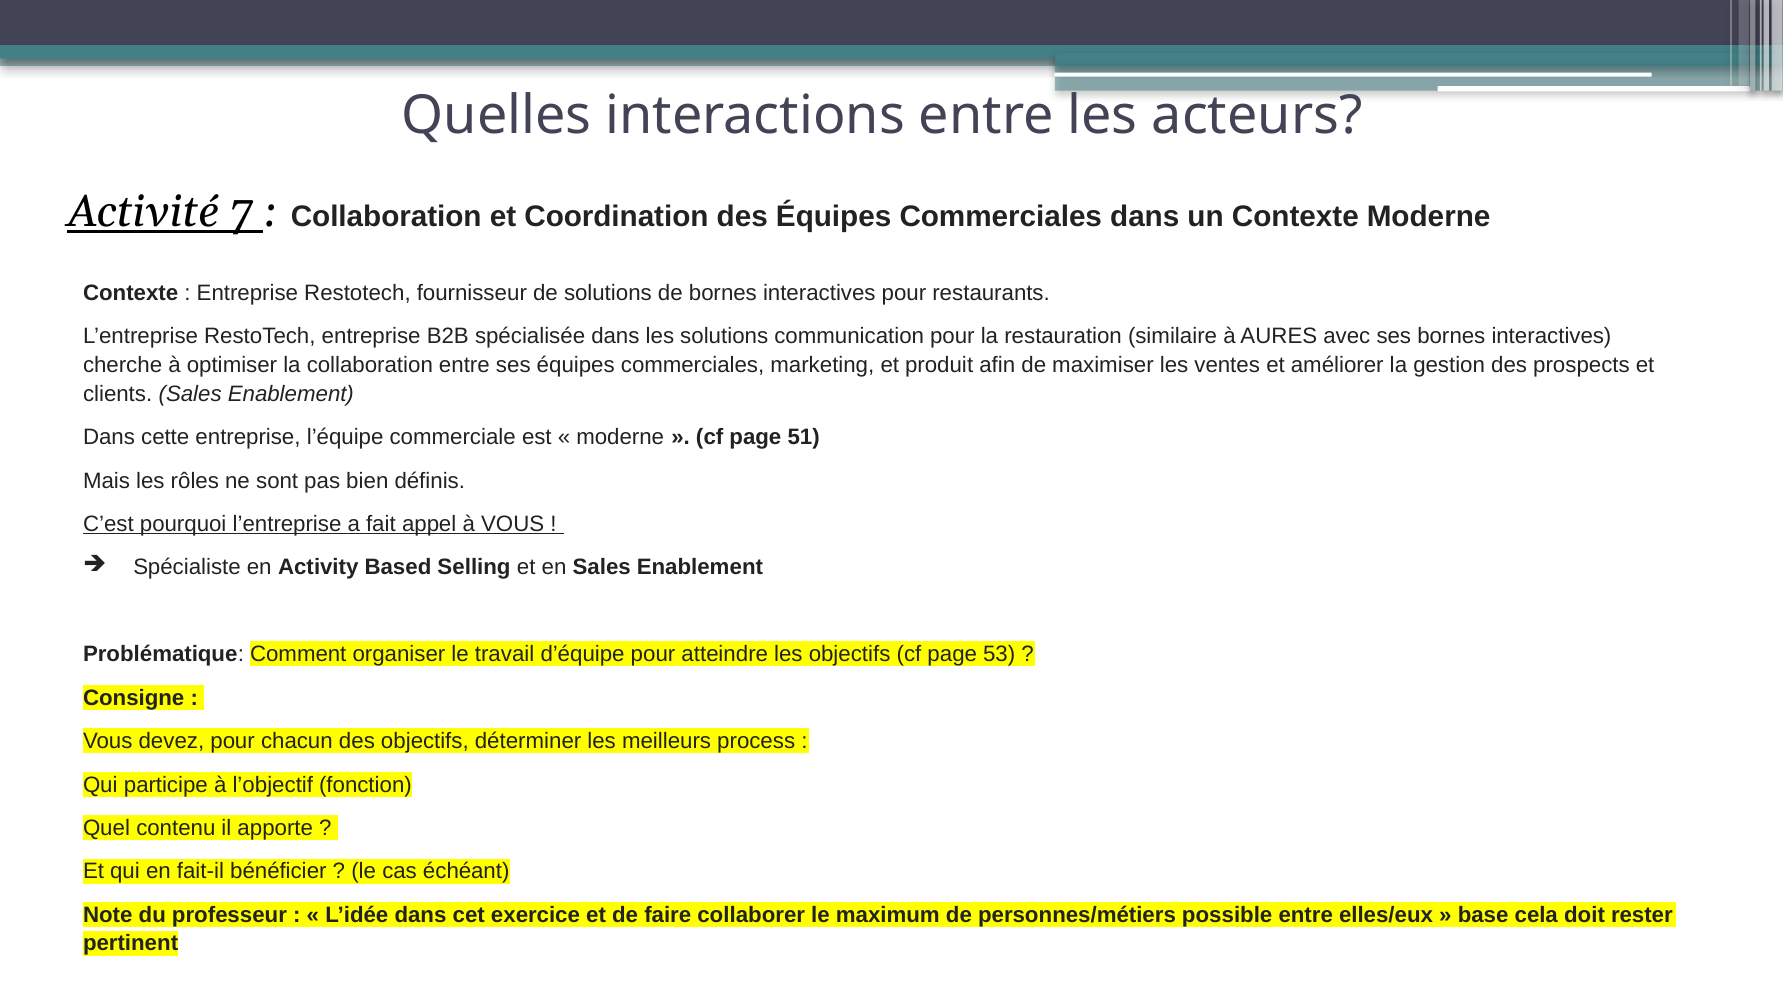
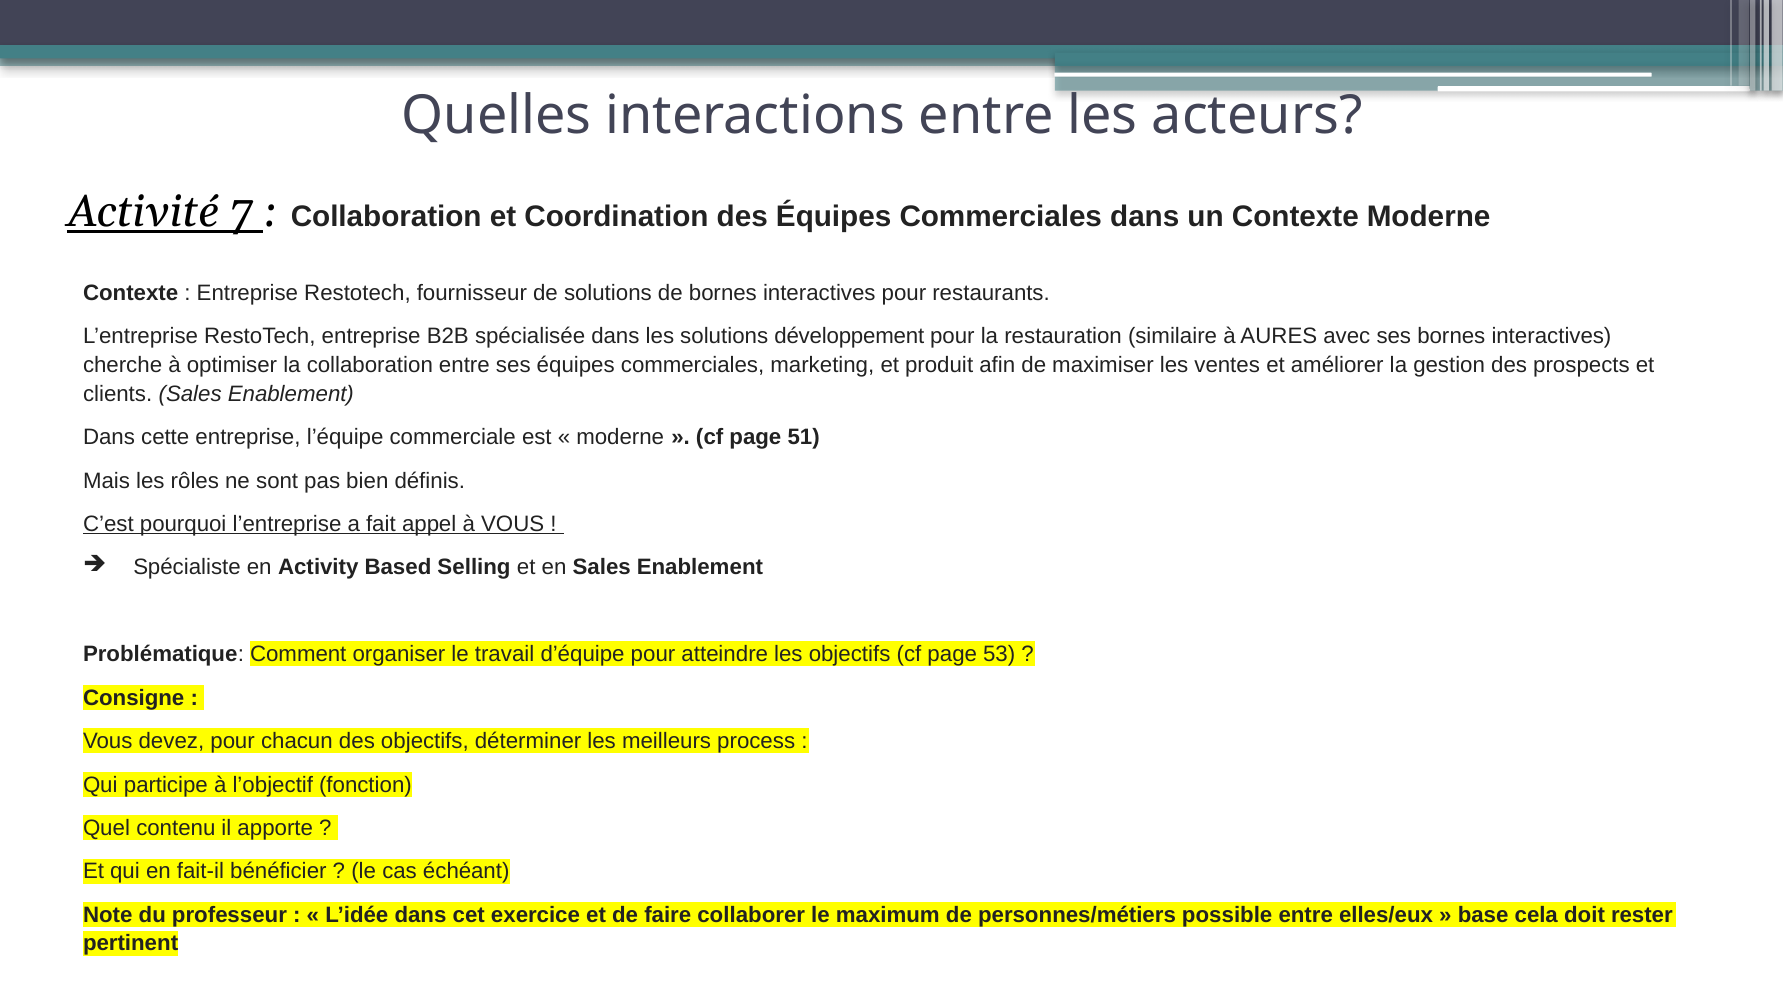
communication: communication -> développement (849, 337)
